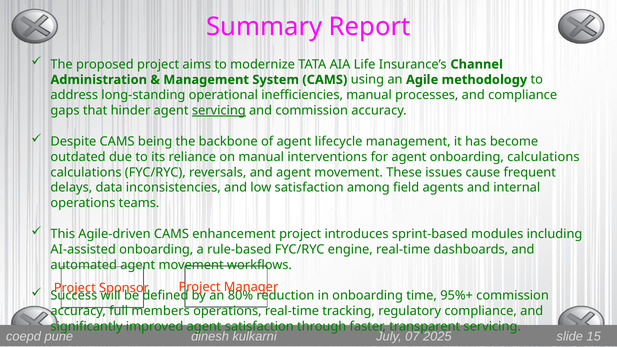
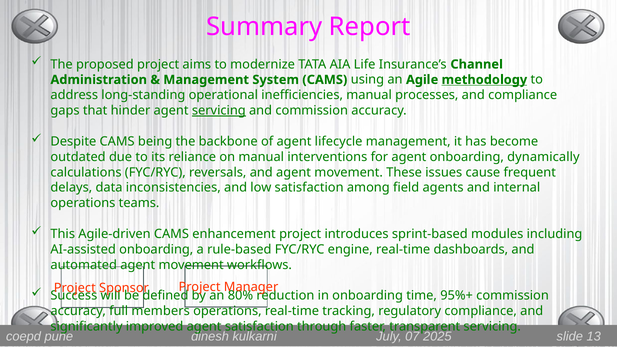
methodology underline: none -> present (484, 80)
onboarding calculations: calculations -> dynamically (543, 157)
15: 15 -> 13 (594, 337)
